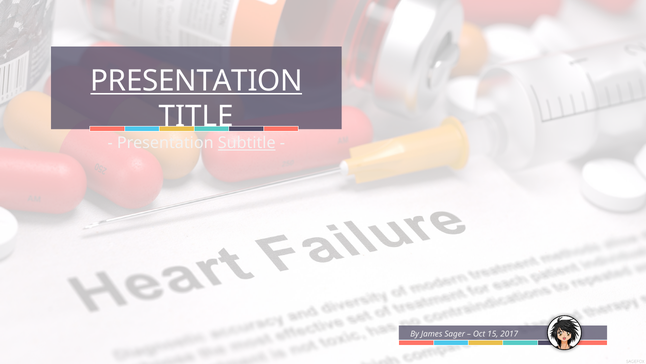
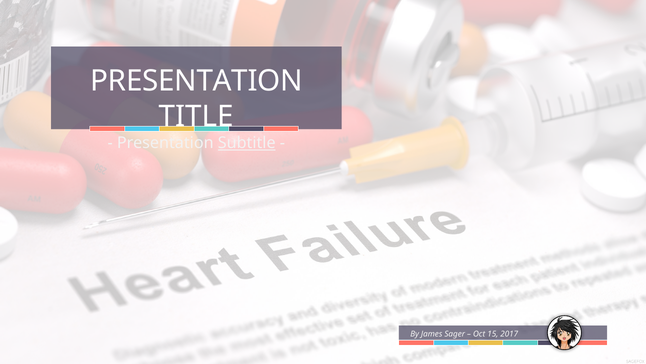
PRESENTATION underline: present -> none (196, 81)
